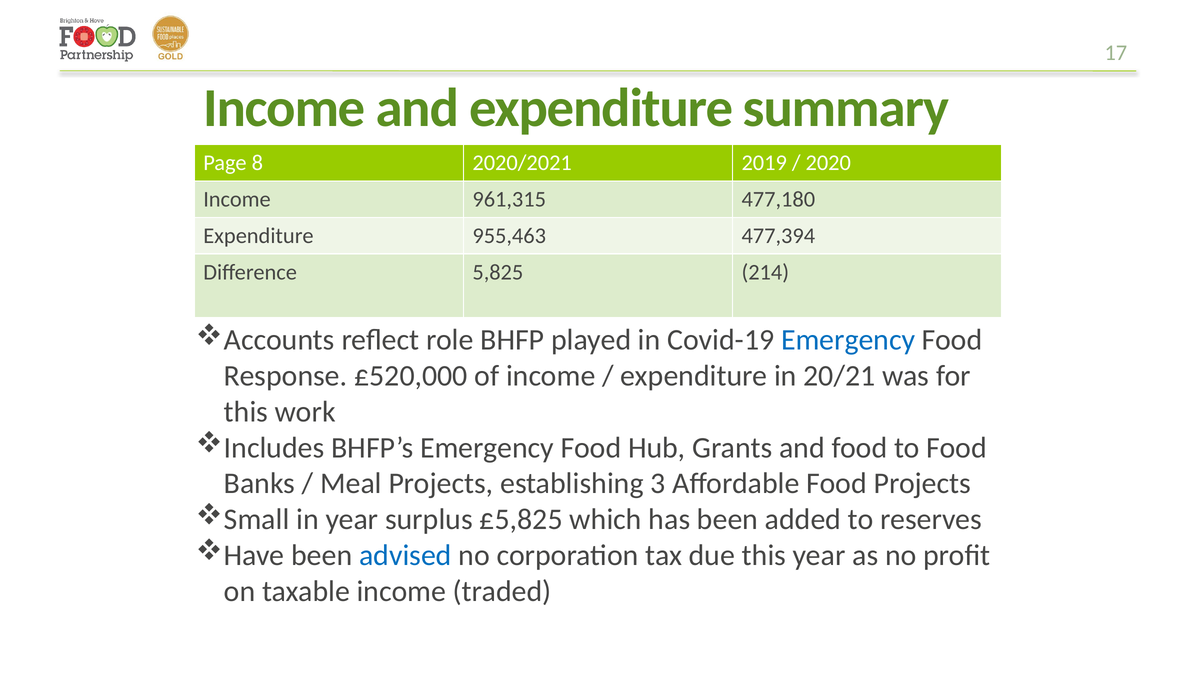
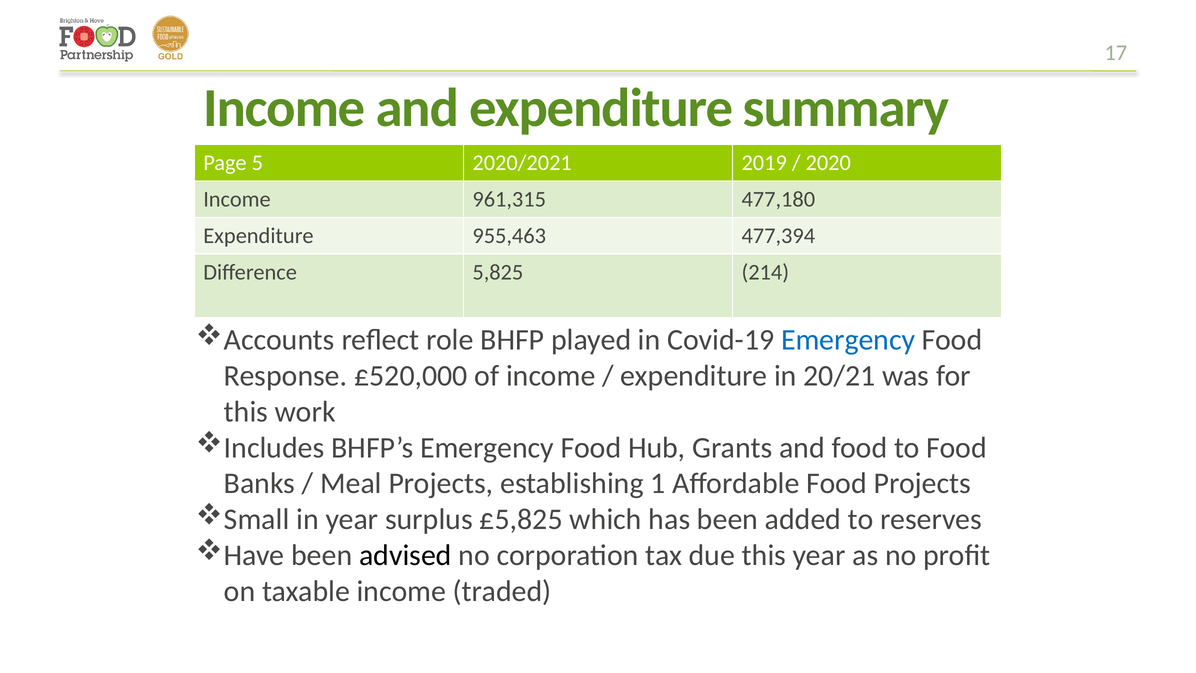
8: 8 -> 5 (257, 163)
3: 3 -> 1 (658, 483)
advised colour: blue -> black (405, 555)
